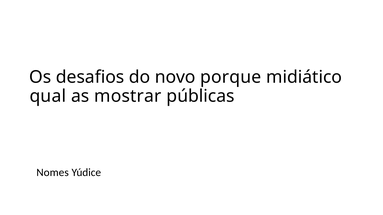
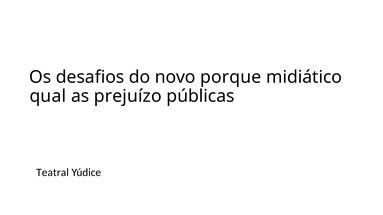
mostrar: mostrar -> prejuízo (128, 96)
Nomes: Nomes -> Teatral (53, 173)
